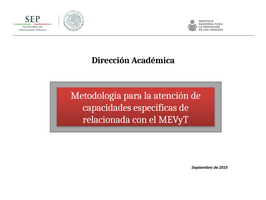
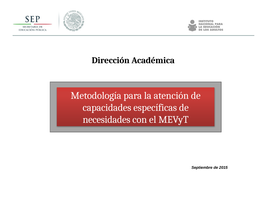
relacionada: relacionada -> necesidades (107, 119)
